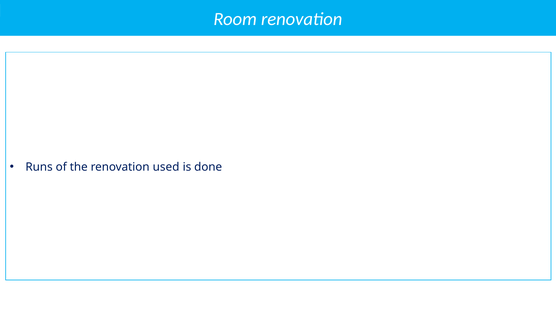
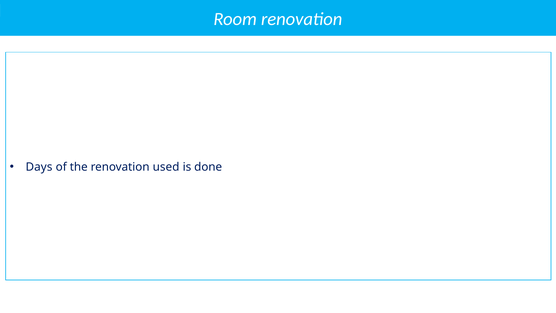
Runs: Runs -> Days (39, 167)
